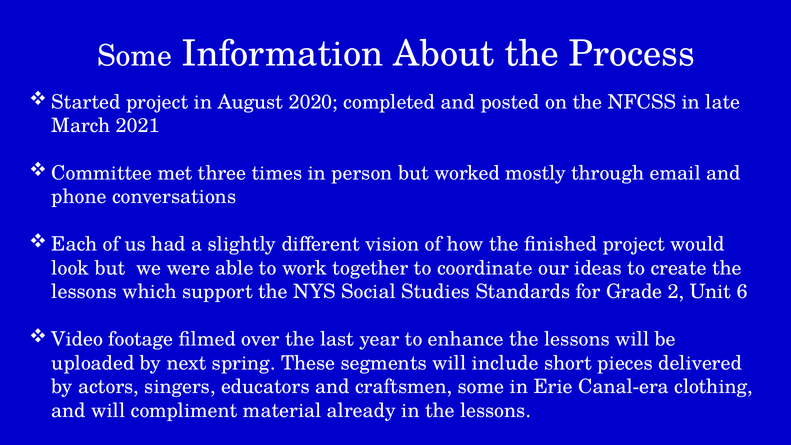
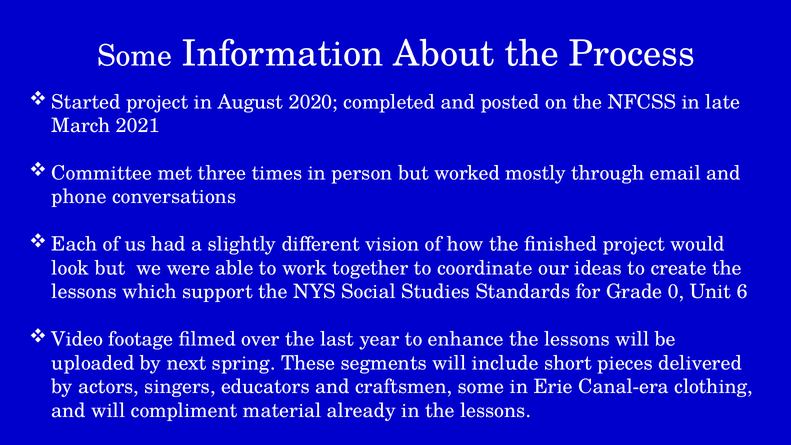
2: 2 -> 0 (676, 292)
